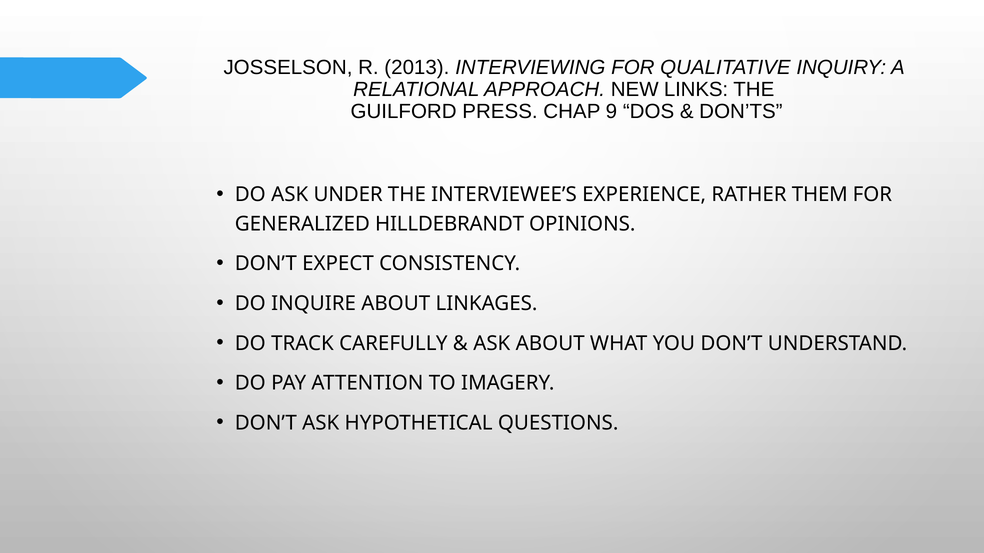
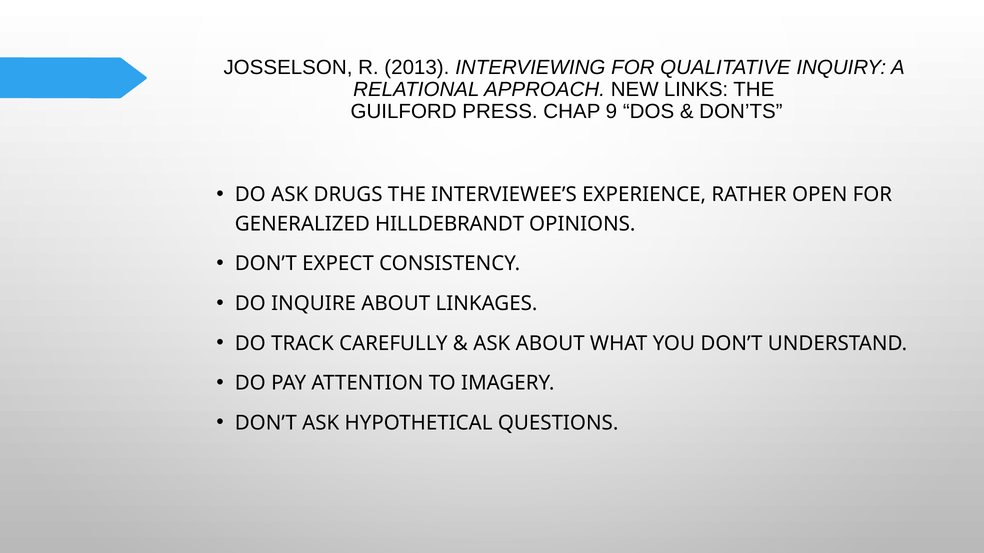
UNDER: UNDER -> DRUGS (348, 195)
THEM: THEM -> OPEN (820, 195)
